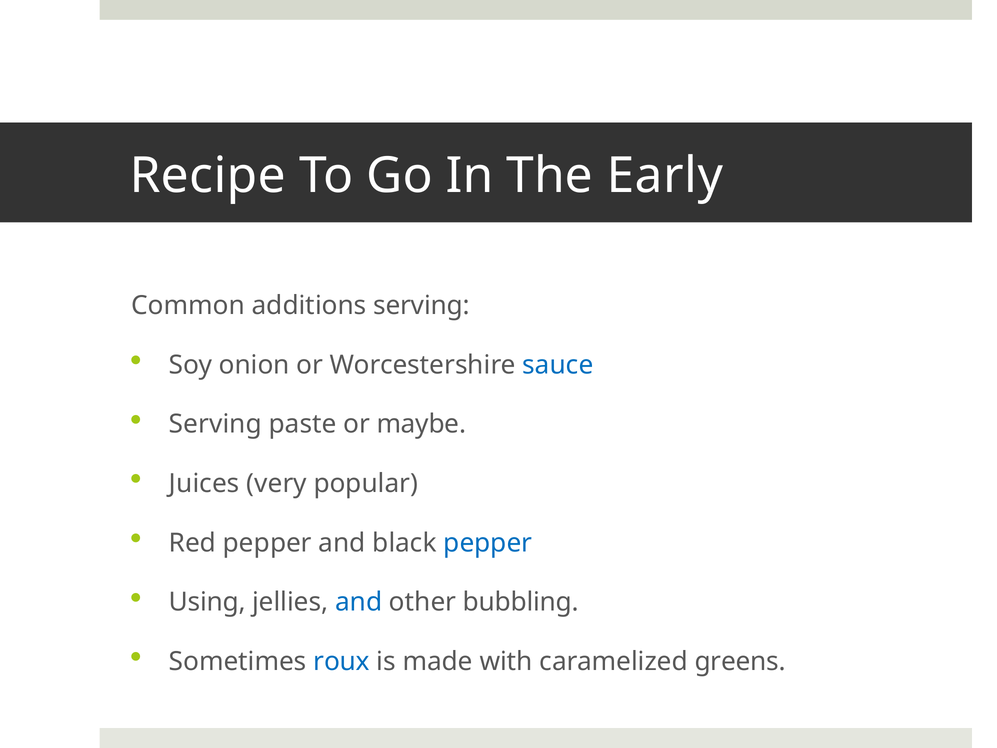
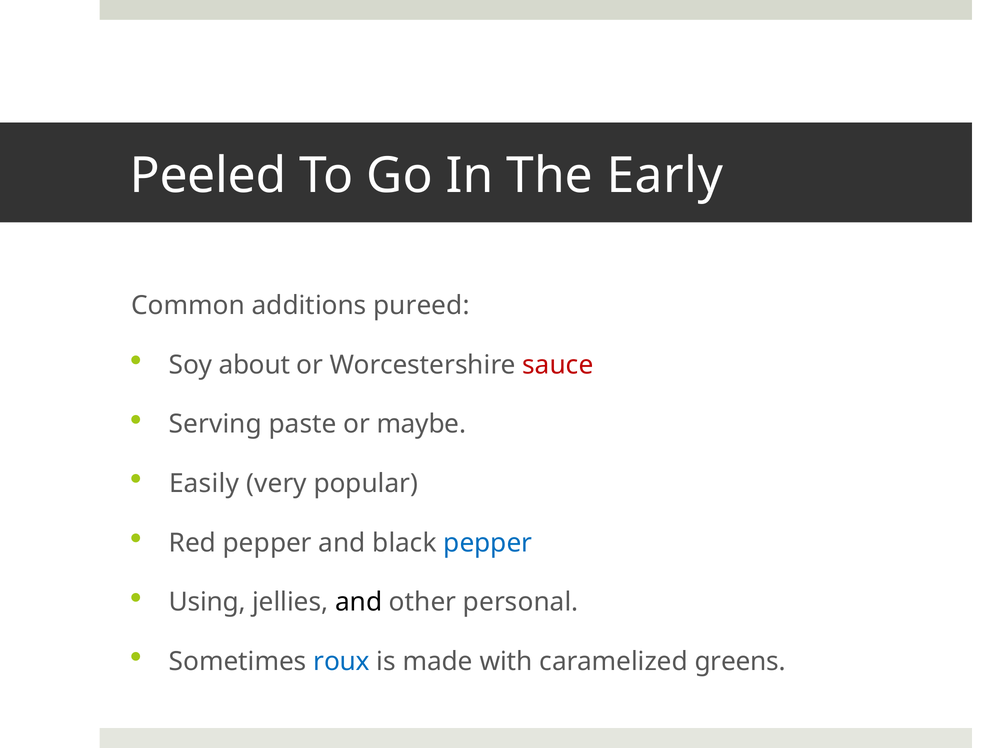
Recipe: Recipe -> Peeled (208, 176)
additions serving: serving -> pureed (421, 306)
onion: onion -> about (254, 365)
sauce colour: blue -> red (558, 365)
Juices: Juices -> Easily (204, 483)
and colour: blue -> black (359, 602)
bubbling: bubbling -> personal (521, 602)
